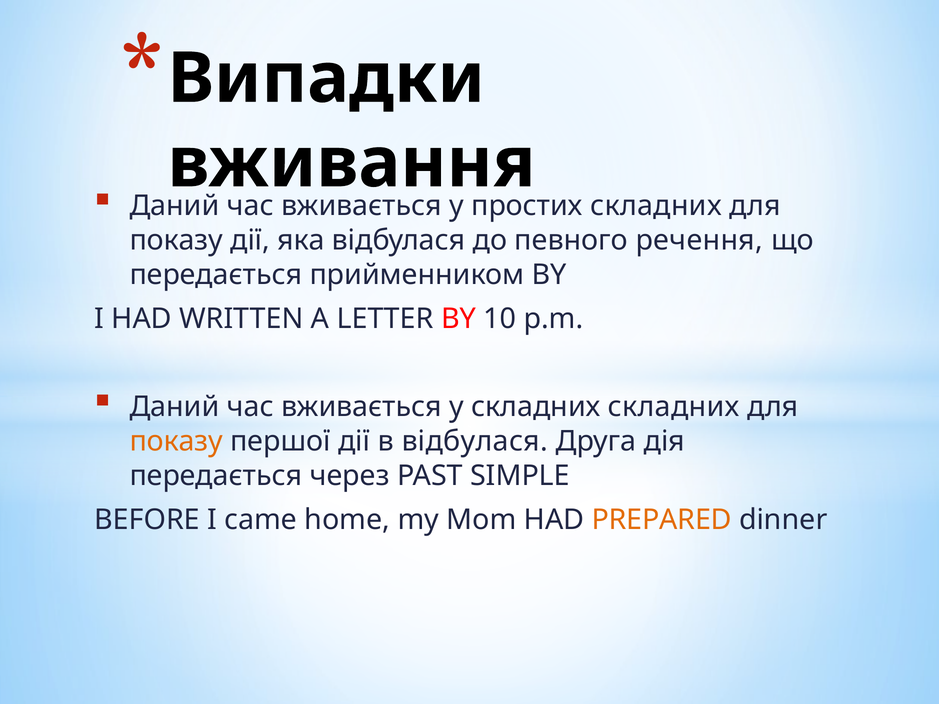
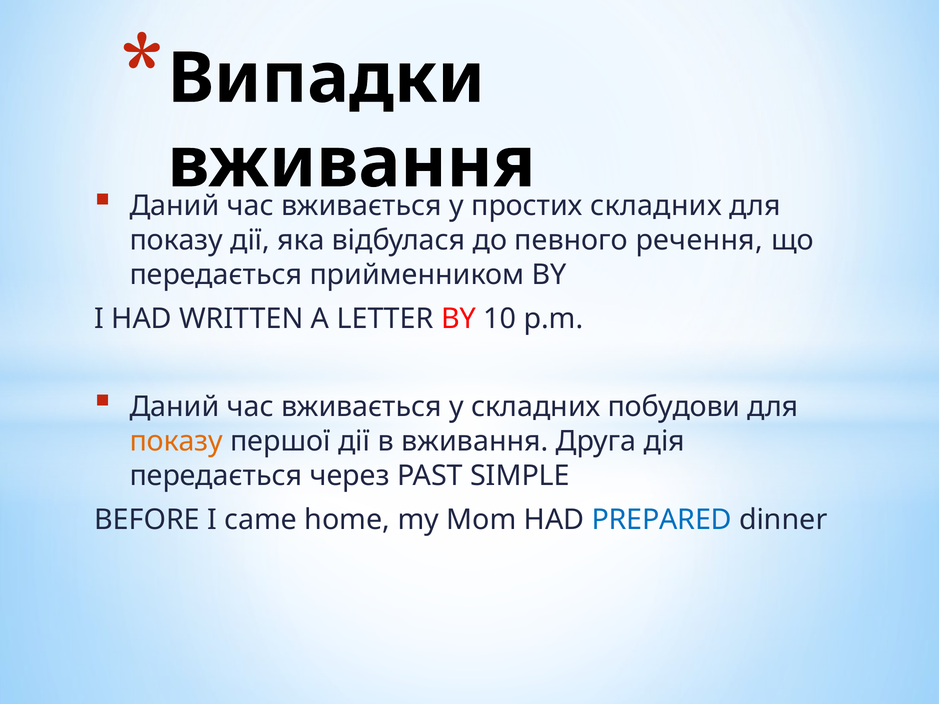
складних складних: складних -> побудови (674, 407)
в відбулася: відбулася -> вживання (475, 441)
PREPARED colour: orange -> blue (662, 520)
